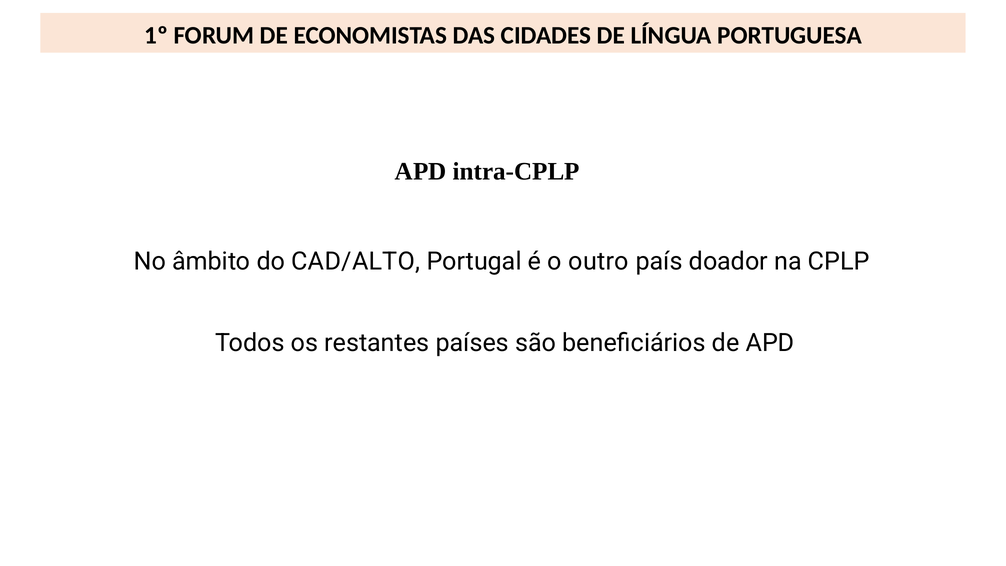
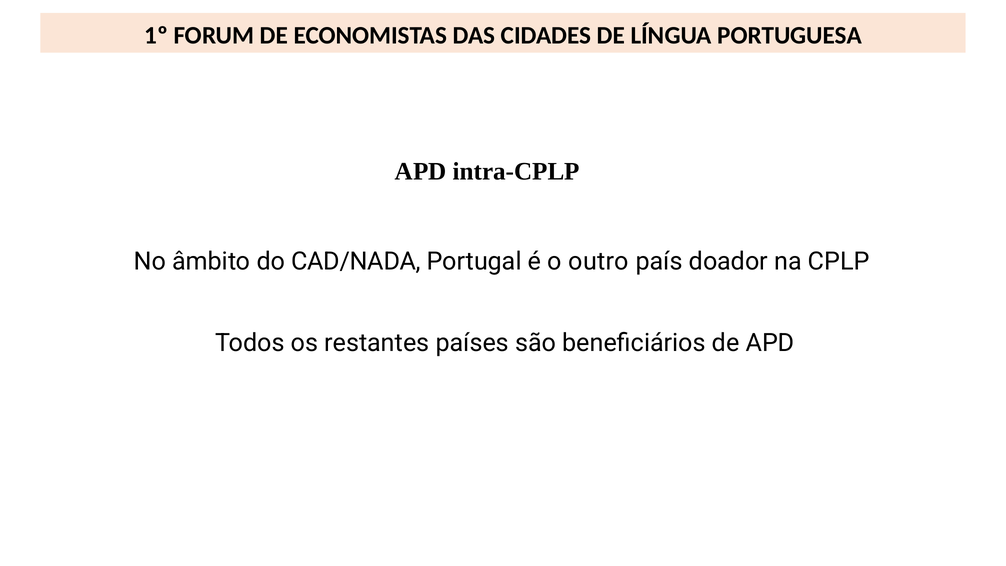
CAD/ALTO: CAD/ALTO -> CAD/NADA (356, 262)
